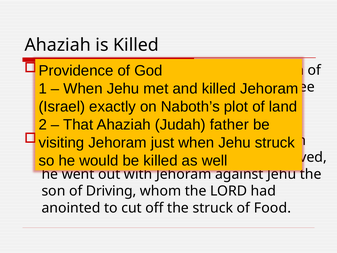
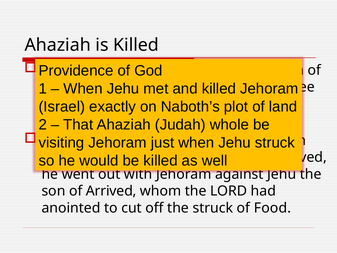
father: father -> whole (229, 125)
of Driving: Driving -> Arrived (111, 191)
